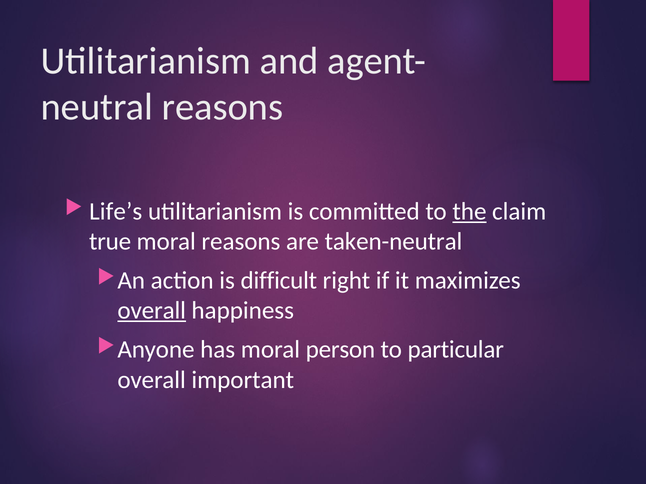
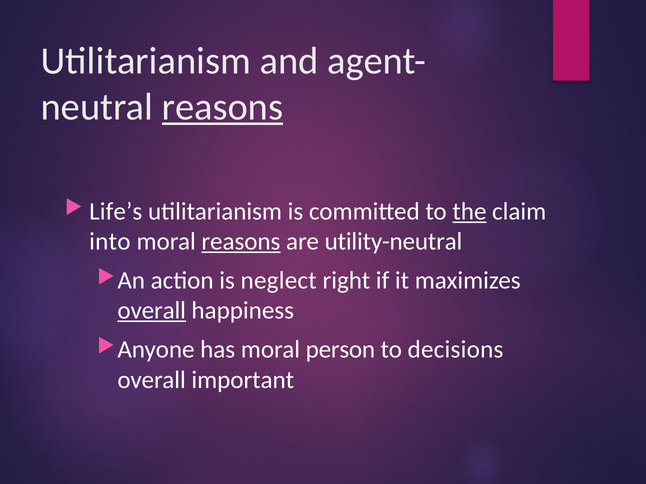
reasons underline: none -> present (223, 107)
true: true -> into (110, 242)
reasons underline: none -> present (241, 242)
taken-neutral: taken-neutral -> utility-neutral (394, 242)
difficult: difficult -> neglect (279, 281)
particular: particular -> decisions (456, 350)
